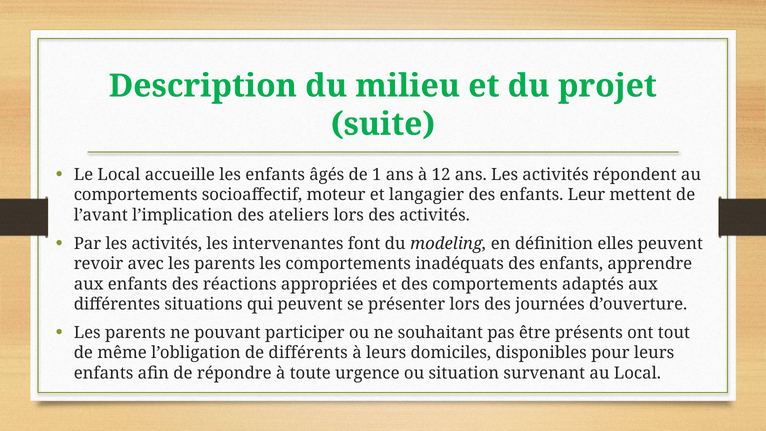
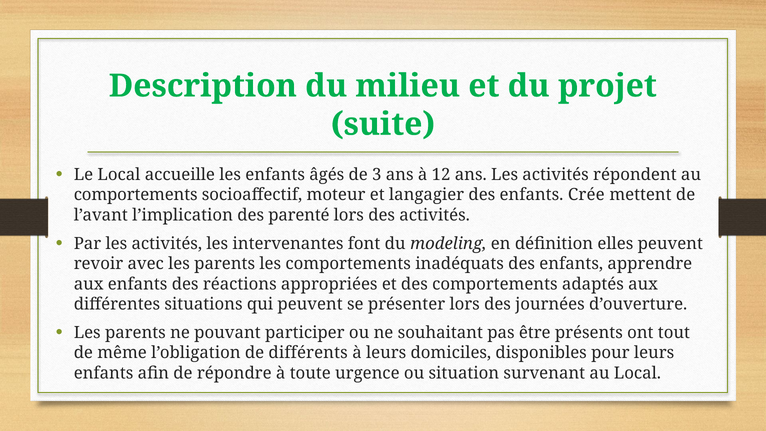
1: 1 -> 3 (377, 175)
Leur: Leur -> Crée (586, 195)
ateliers: ateliers -> parenté (299, 215)
